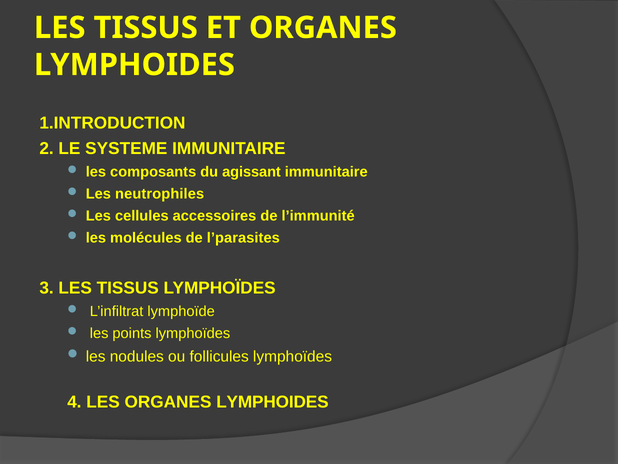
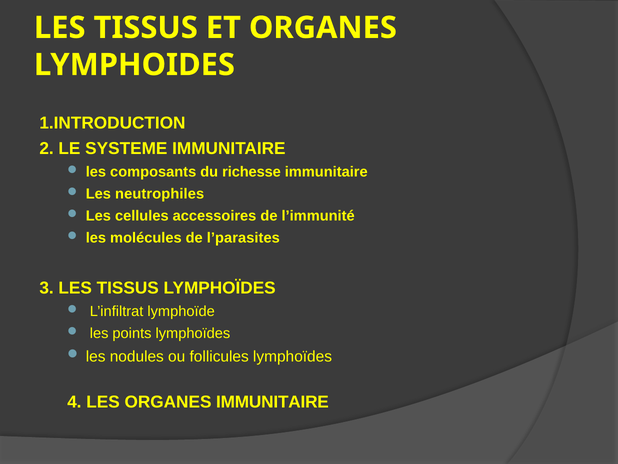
agissant: agissant -> richesse (252, 172)
LES ORGANES LYMPHOIDES: LYMPHOIDES -> IMMUNITAIRE (272, 402)
